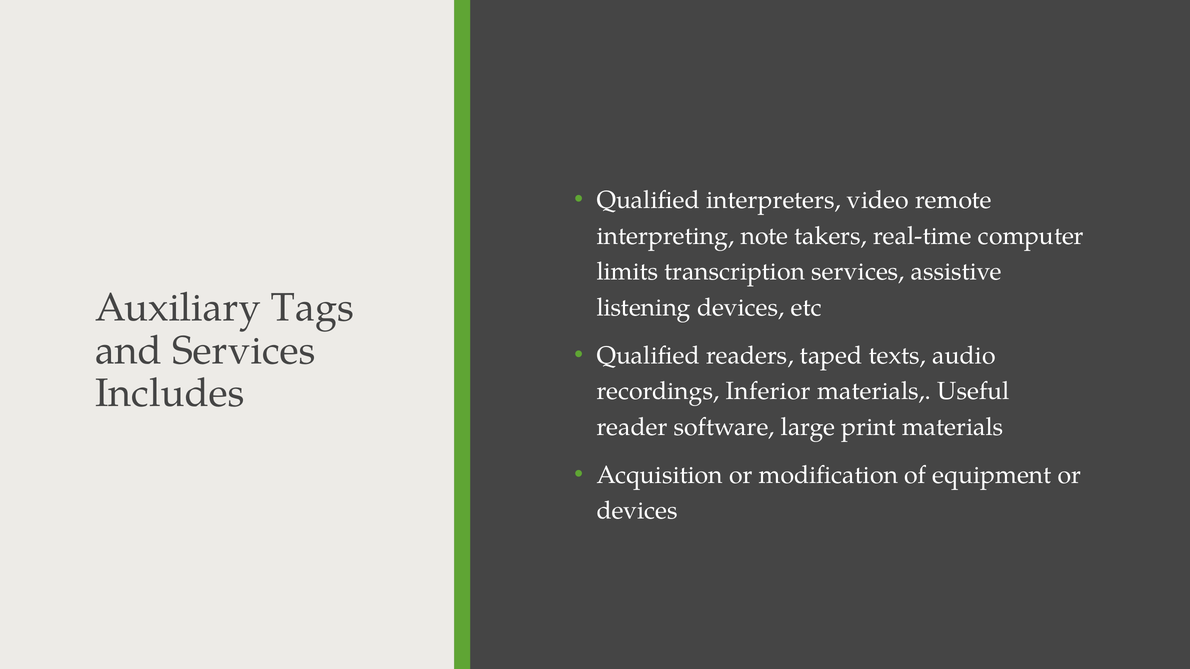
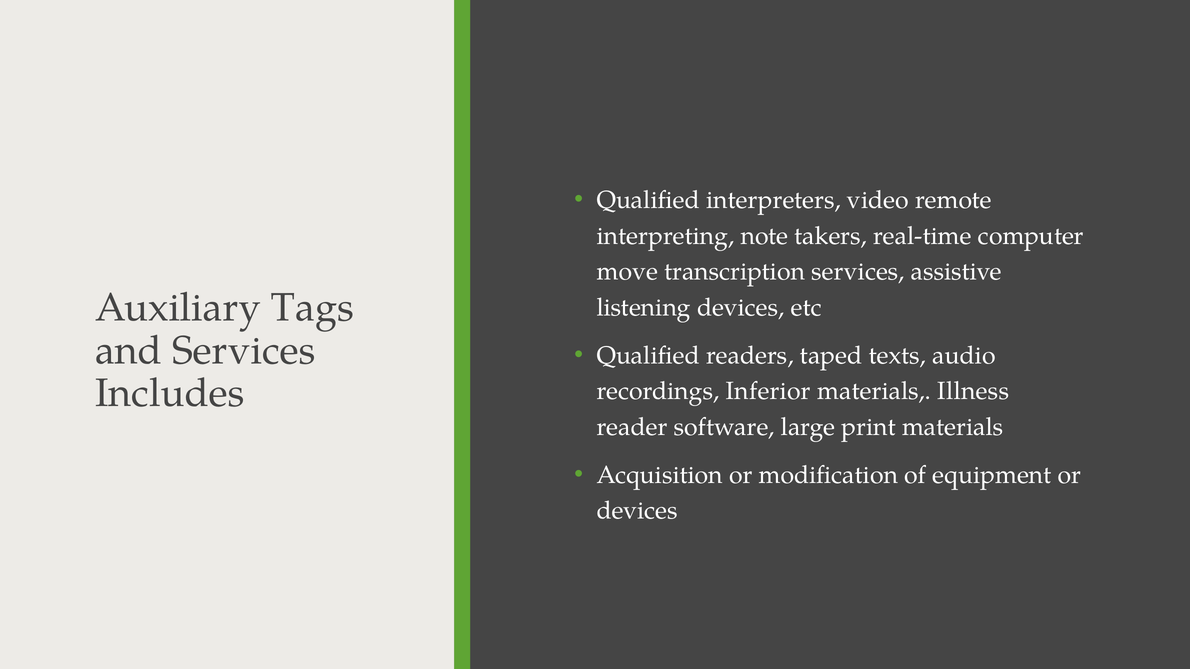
limits: limits -> move (627, 272)
Useful: Useful -> Illness (973, 391)
